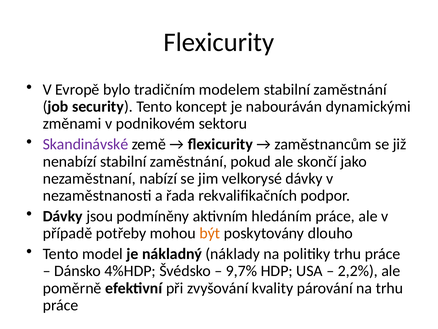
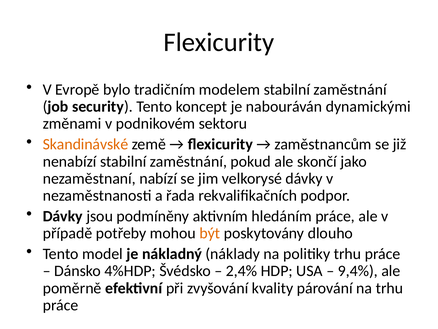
Skandinávské colour: purple -> orange (85, 144)
9,7%: 9,7% -> 2,4% (242, 271)
2,2%: 2,2% -> 9,4% (358, 271)
